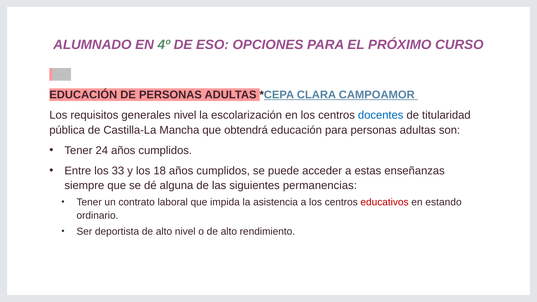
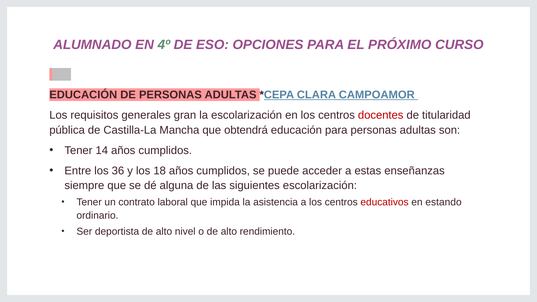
generales nivel: nivel -> gran (185, 115)
docentes colour: blue -> red (381, 115)
24: 24 -> 14 (102, 150)
33: 33 -> 36 (118, 171)
siguientes permanencias: permanencias -> escolarización (320, 186)
